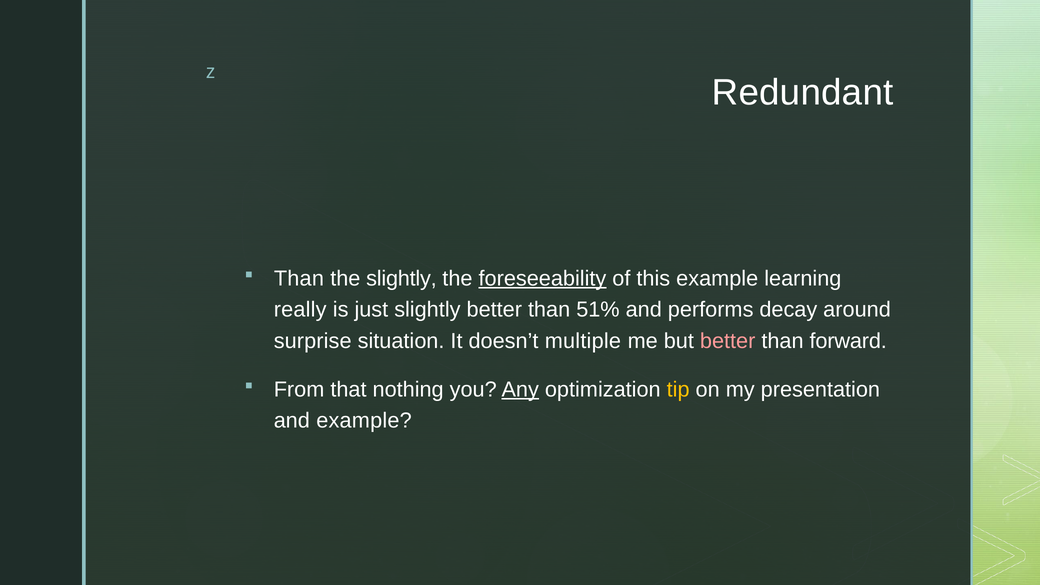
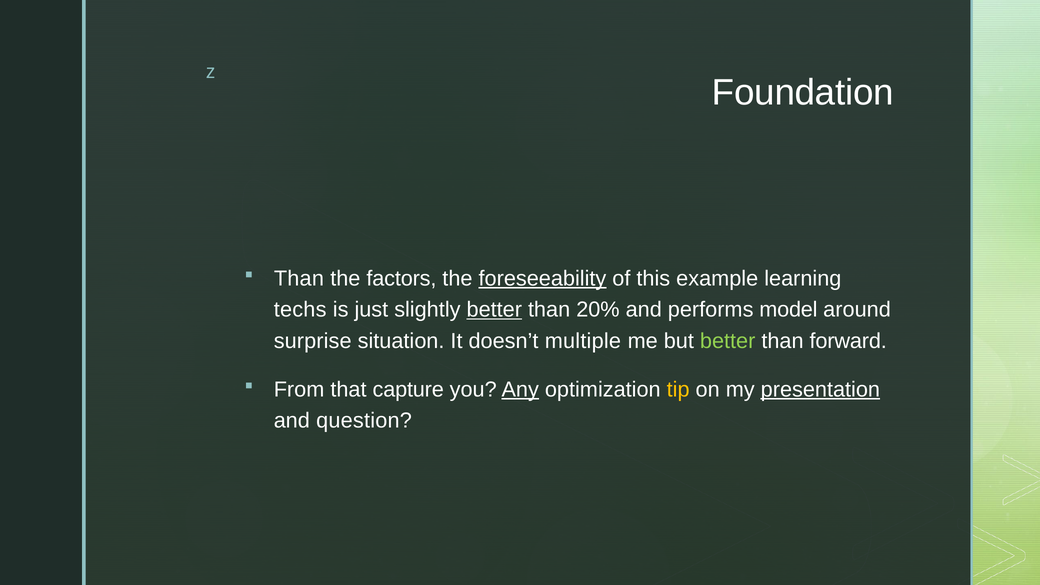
Redundant: Redundant -> Foundation (803, 93)
the slightly: slightly -> factors (401, 279)
really: really -> techs (300, 310)
better underline: none -> present (494, 310)
51%: 51% -> 20% (598, 310)
decay: decay -> model (788, 310)
better colour: pink -> light green (728, 341)
nothing: nothing -> capture (408, 390)
presentation underline: none -> present (820, 390)
and example: example -> question (364, 421)
